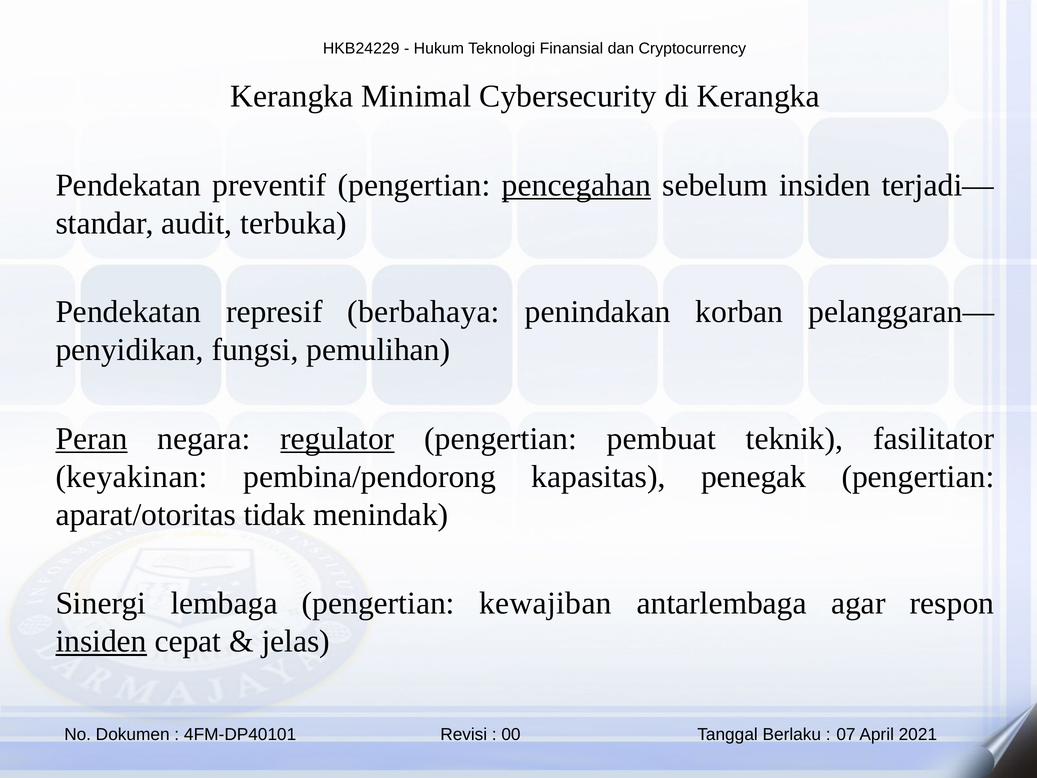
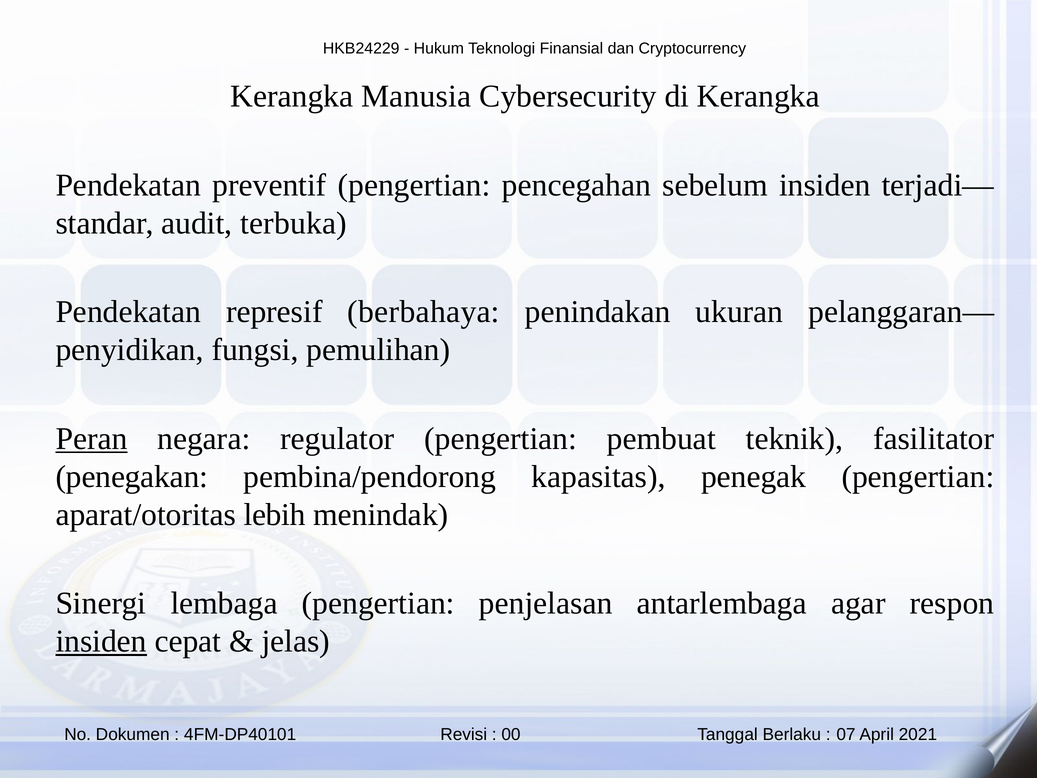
Minimal: Minimal -> Manusia (416, 96)
pencegahan underline: present -> none (576, 185)
korban: korban -> ukuran (739, 312)
regulator underline: present -> none (337, 438)
keyakinan: keyakinan -> penegakan (132, 476)
tidak: tidak -> lebih (275, 514)
kewajiban: kewajiban -> penjelasan (546, 603)
